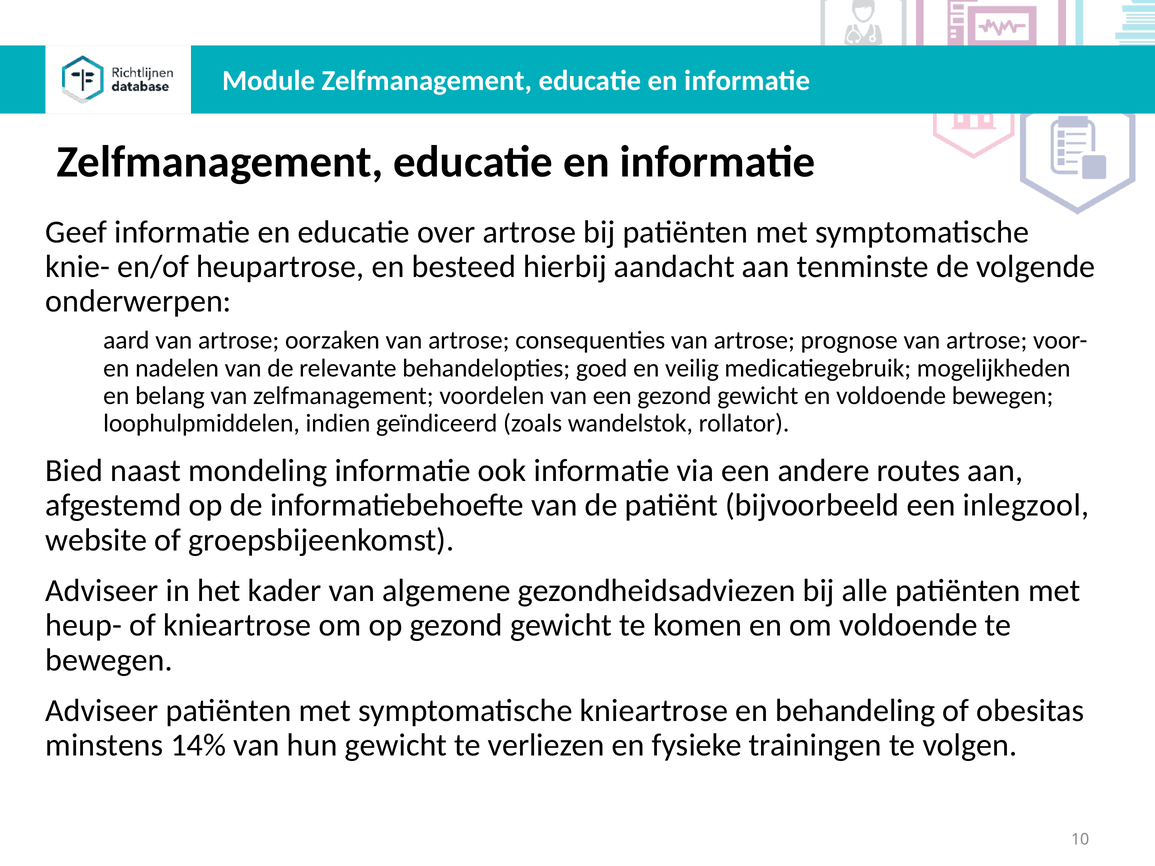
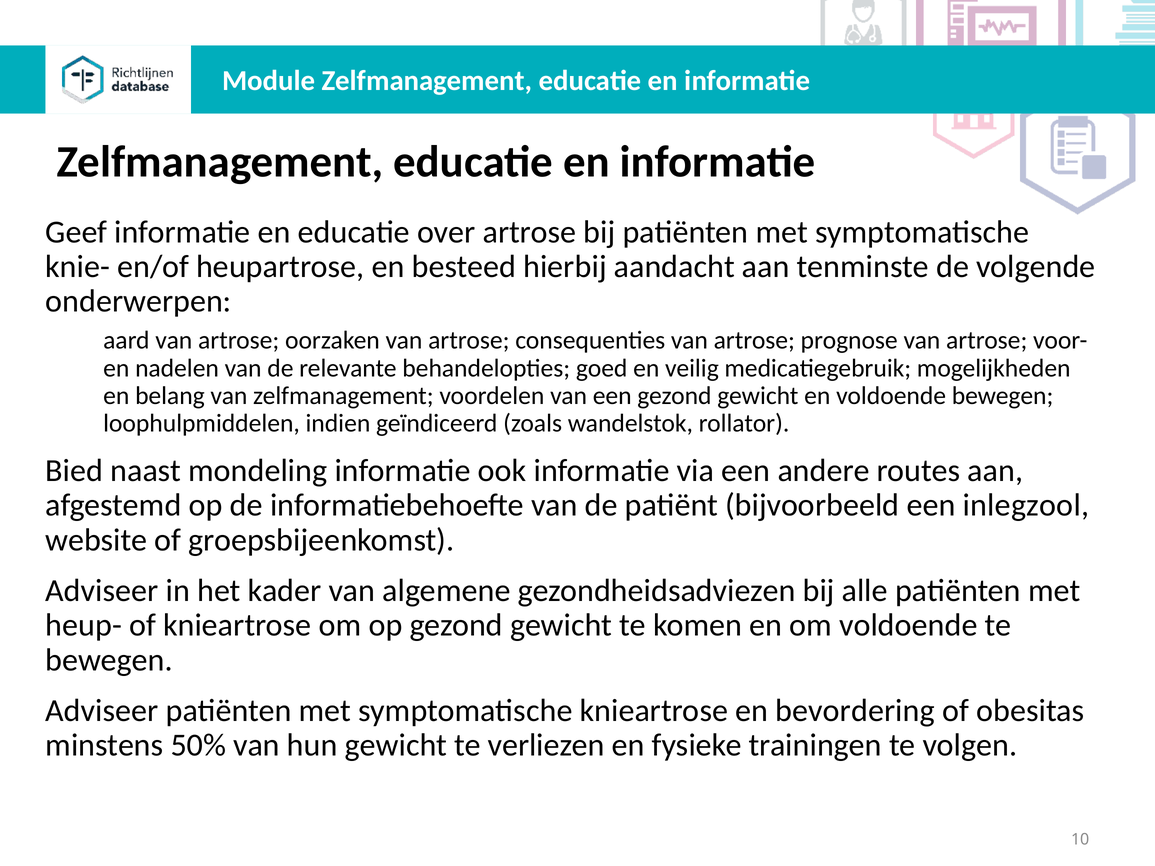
behandeling: behandeling -> bevordering (855, 711)
14%: 14% -> 50% (198, 746)
